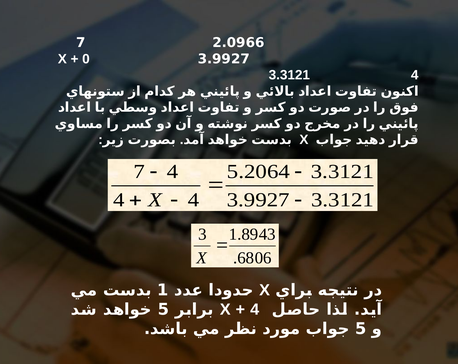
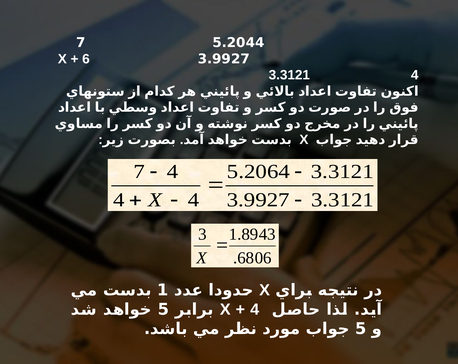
2.0966: 2.0966 -> 5.2044 (238, 43)
0: 0 -> 6 (86, 59)
